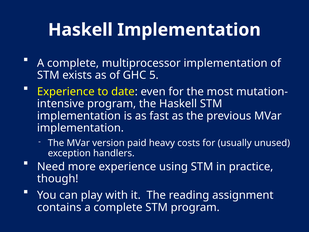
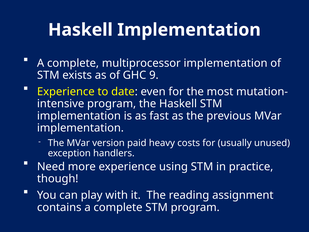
5: 5 -> 9 (154, 75)
